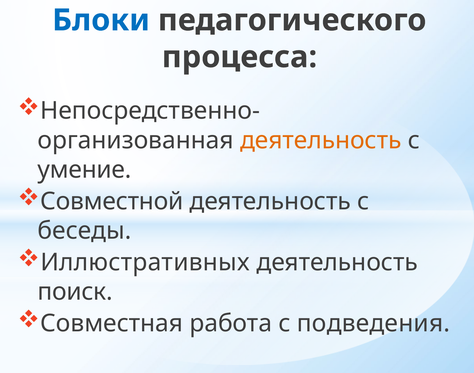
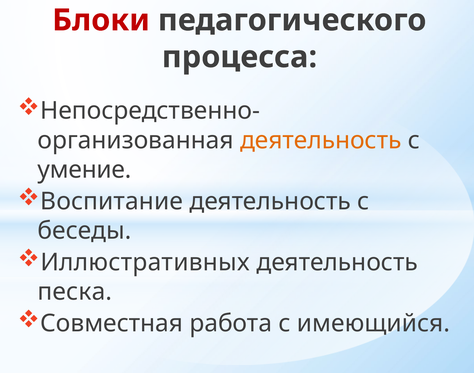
Блоки colour: blue -> red (101, 20)
Совместной: Совместной -> Воспитание (112, 202)
поиск: поиск -> песка (75, 292)
подведения: подведения -> имеющийся (374, 324)
